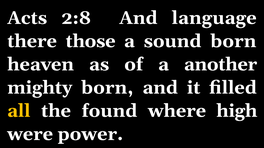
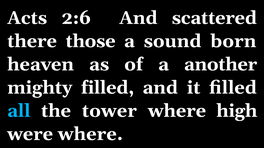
2:8: 2:8 -> 2:6 (76, 18)
language: language -> scattered (214, 18)
mighty born: born -> filled (108, 88)
all colour: yellow -> light blue (19, 111)
found: found -> tower (109, 111)
were power: power -> where (90, 135)
